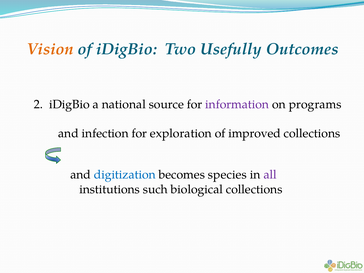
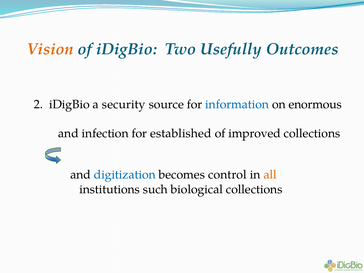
national: national -> security (124, 104)
information colour: purple -> blue (237, 104)
programs: programs -> enormous (315, 104)
exploration: exploration -> established (181, 133)
species: species -> control (227, 175)
all colour: purple -> orange (270, 175)
